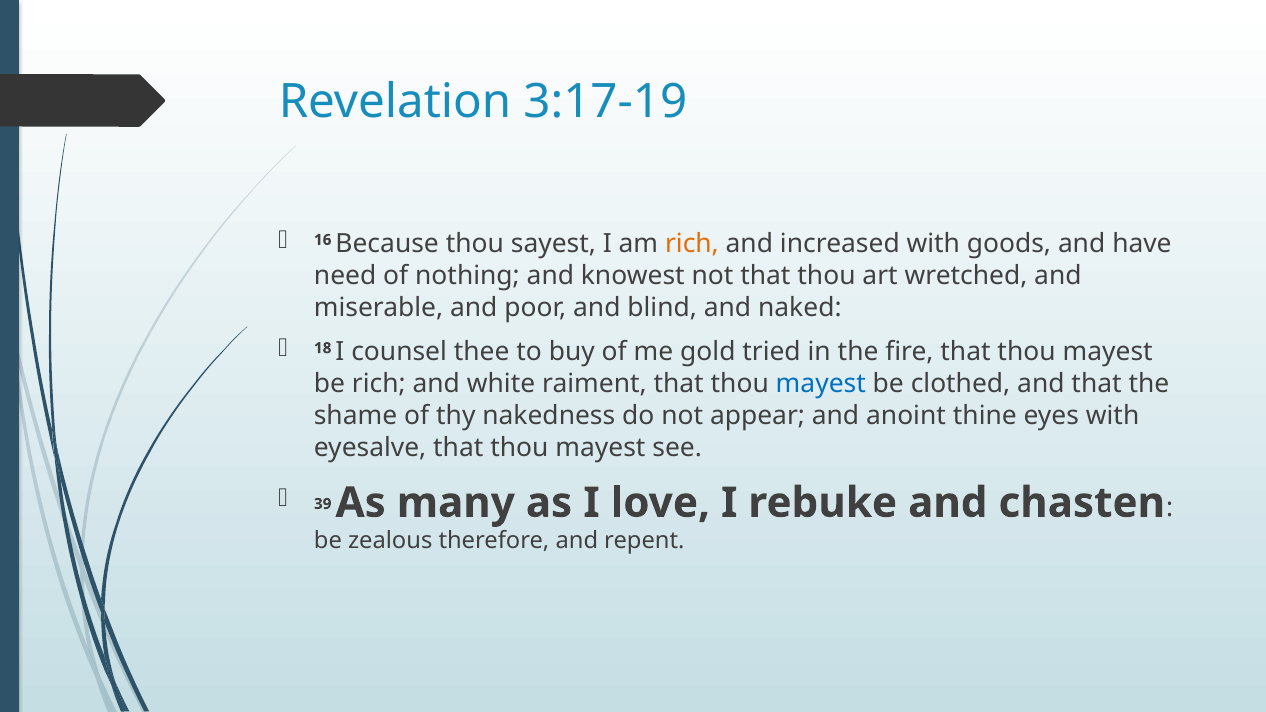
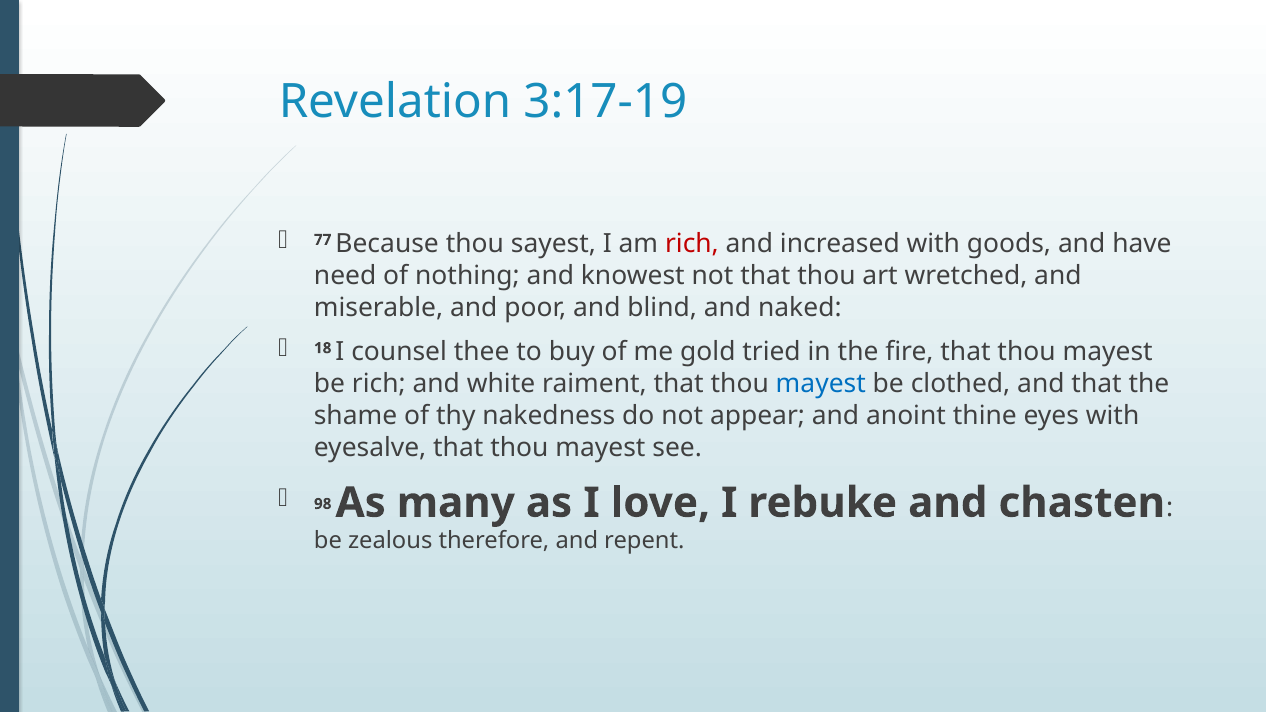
16: 16 -> 77 (323, 240)
rich colour: orange -> red (692, 244)
39: 39 -> 98 (323, 504)
